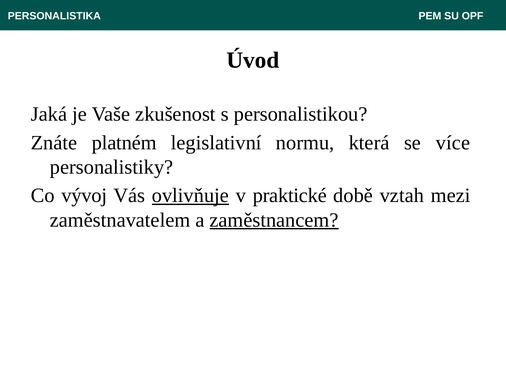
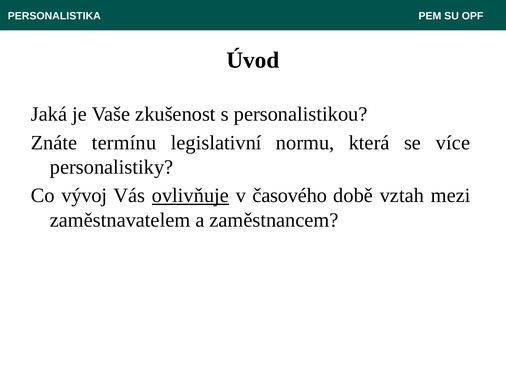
platném: platném -> termínu (124, 143)
praktické: praktické -> časového (290, 196)
zaměstnancem underline: present -> none (274, 220)
